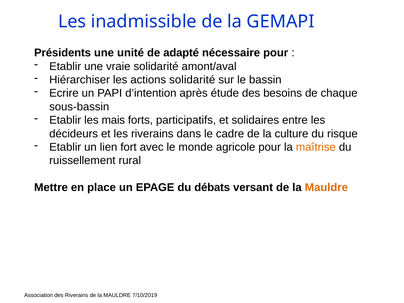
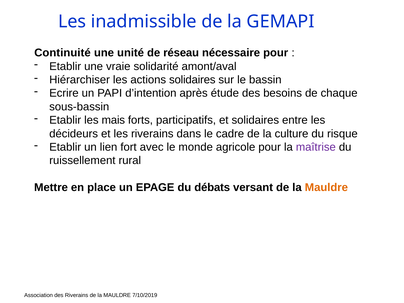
Présidents: Présidents -> Continuité (62, 53)
adapté: adapté -> réseau (181, 53)
actions solidarité: solidarité -> solidaires (192, 80)
maîtrise colour: orange -> purple (316, 147)
